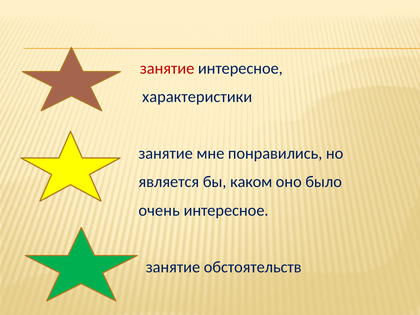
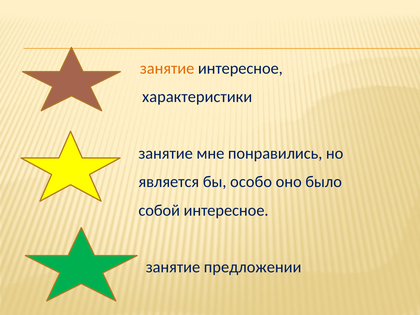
занятие colour: red -> orange (167, 68)
каком: каком -> особо (251, 182)
очень: очень -> собой (159, 210)
обстоятельств: обстоятельств -> предложении (253, 267)
